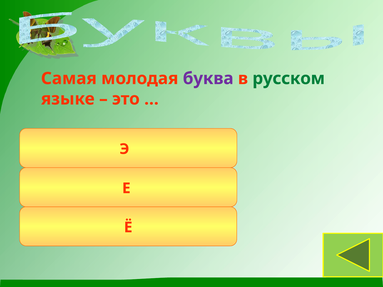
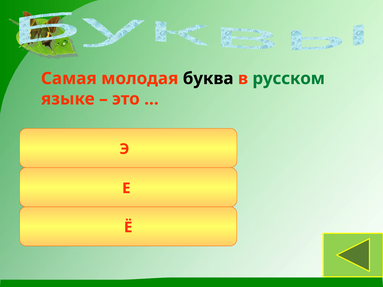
буква colour: purple -> black (208, 79)
